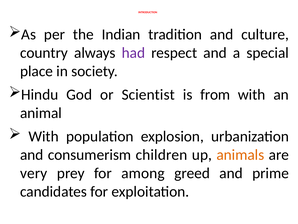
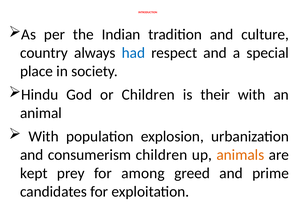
had colour: purple -> blue (133, 53)
or Scientist: Scientist -> Children (148, 94)
from: from -> their (215, 94)
very: very -> kept (34, 173)
